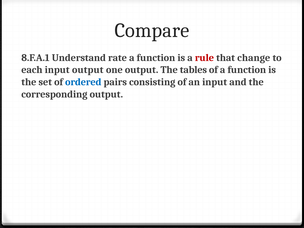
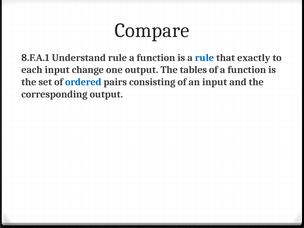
Understand rate: rate -> rule (118, 58)
rule colour: red -> blue (204, 58)
change: change -> exactly (254, 58)
input output: output -> change (88, 70)
